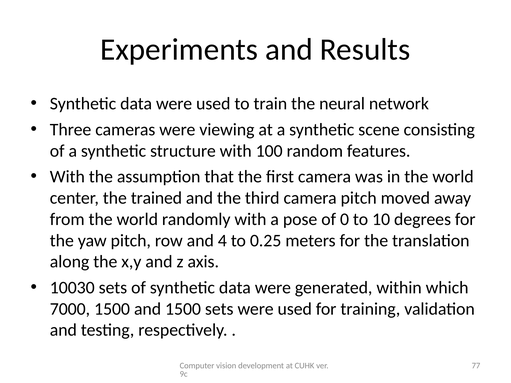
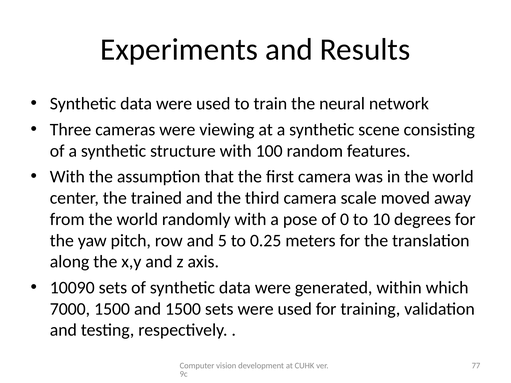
camera pitch: pitch -> scale (359, 198)
4: 4 -> 5 (222, 241)
10030: 10030 -> 10090 (72, 288)
